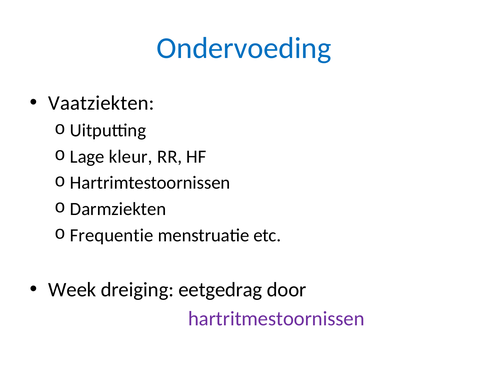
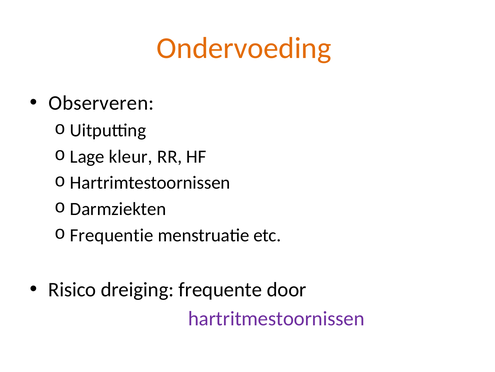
Ondervoeding colour: blue -> orange (244, 48)
Vaatziekten: Vaatziekten -> Observeren (101, 103)
Week: Week -> Risico (72, 289)
eetgedrag: eetgedrag -> frequente (220, 289)
